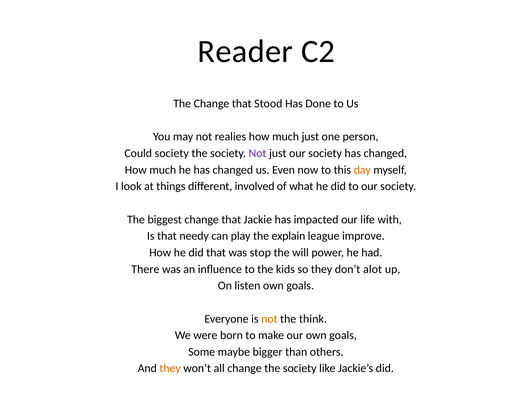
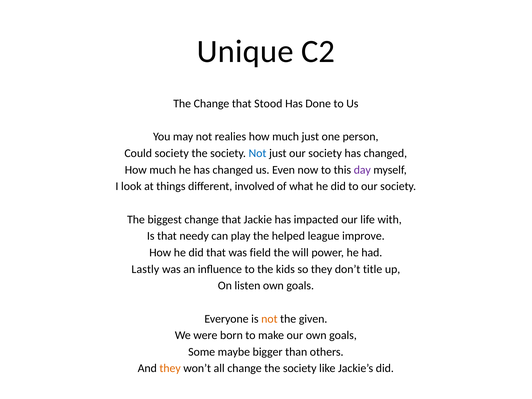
Reader: Reader -> Unique (245, 51)
Not colour: purple -> blue (258, 153)
day colour: orange -> purple (362, 170)
explain: explain -> helped (288, 236)
stop: stop -> field (260, 253)
There: There -> Lastly (145, 269)
alot: alot -> title (373, 269)
think: think -> given (313, 319)
